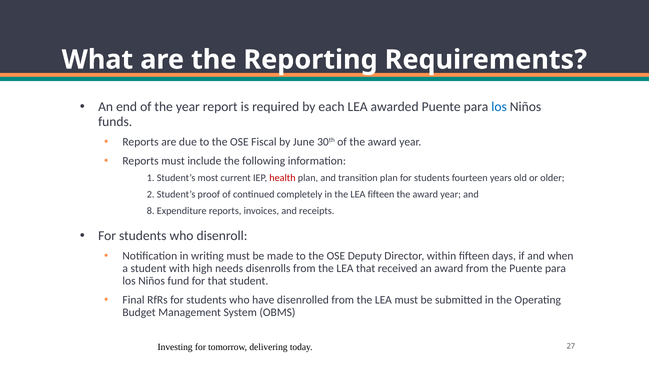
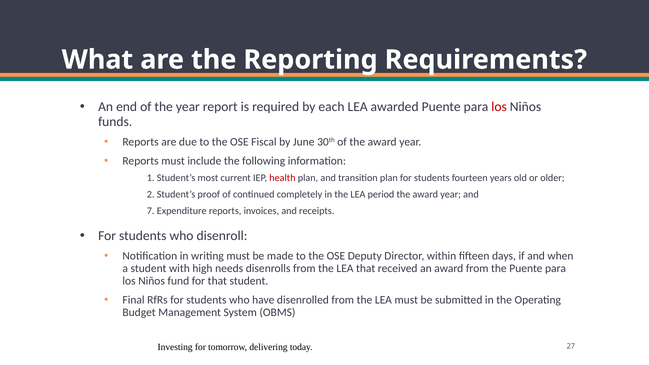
los colour: blue -> red (499, 107)
LEA fifteen: fifteen -> period (381, 195)
8: 8 -> 7 (151, 211)
